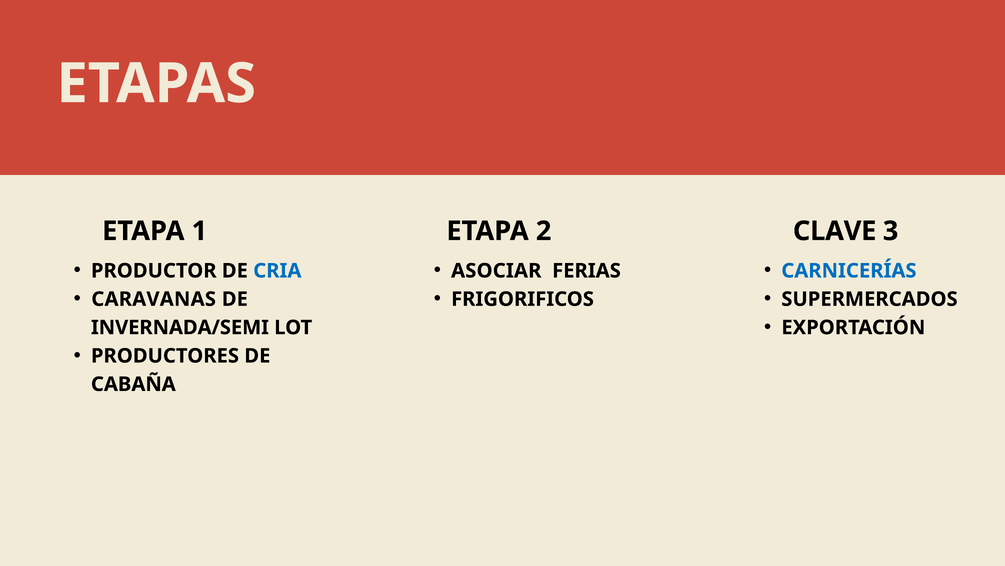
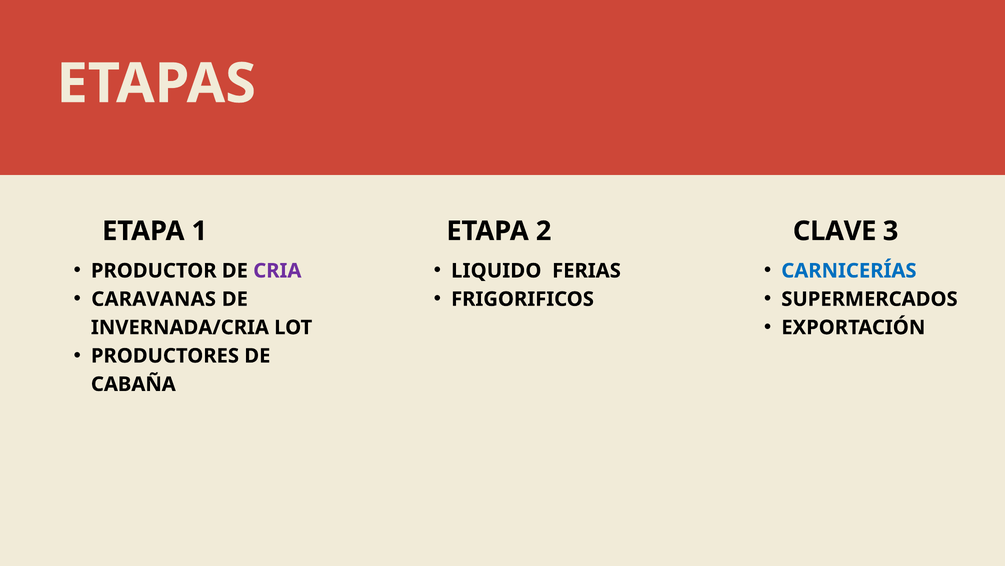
CRIA colour: blue -> purple (277, 270)
ASOCIAR: ASOCIAR -> LIQUIDO (496, 270)
INVERNADA/SEMI: INVERNADA/SEMI -> INVERNADA/CRIA (180, 327)
